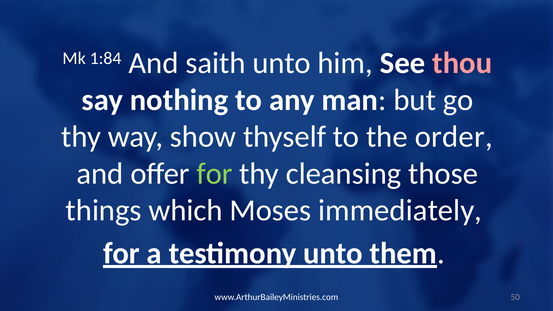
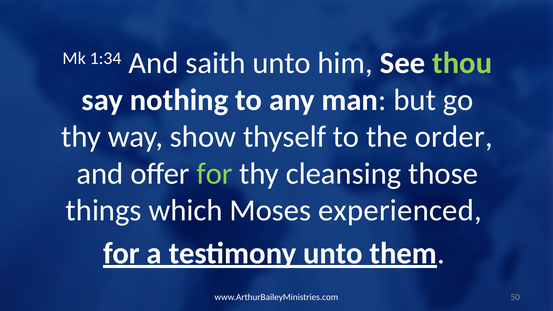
1:84: 1:84 -> 1:34 (106, 58)
thou colour: pink -> light green (462, 63)
immediately: immediately -> experienced (400, 210)
